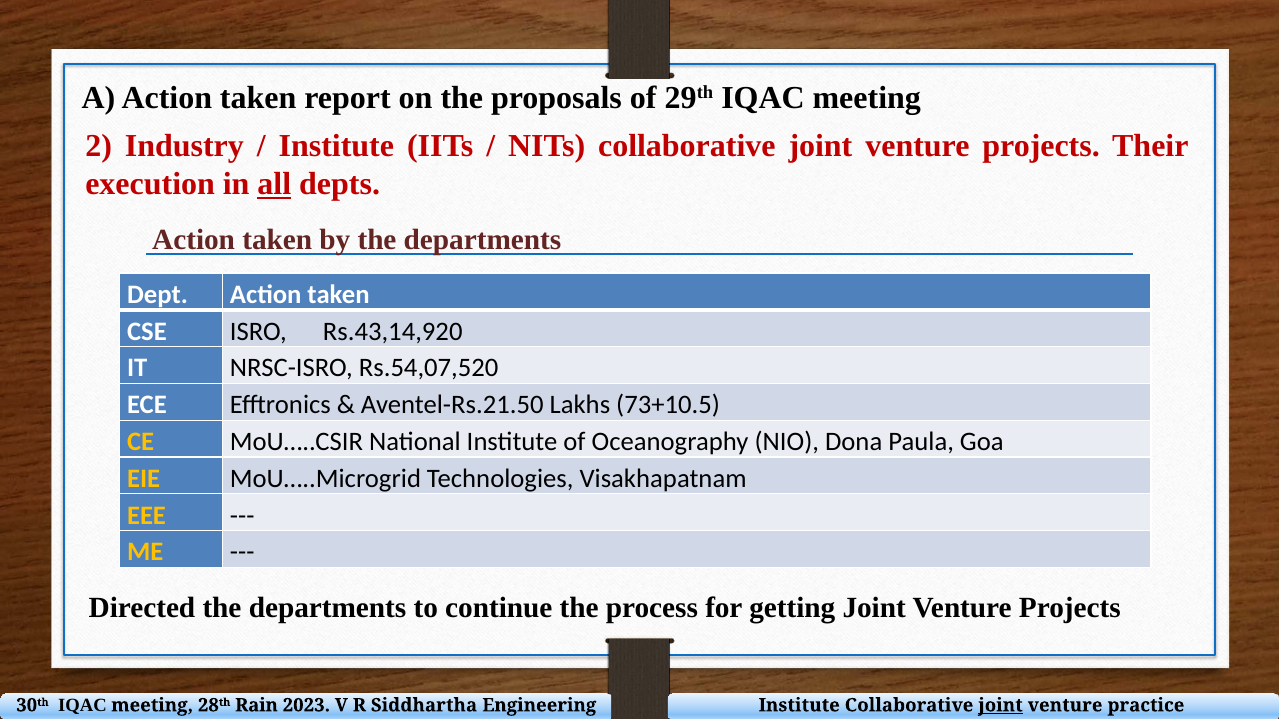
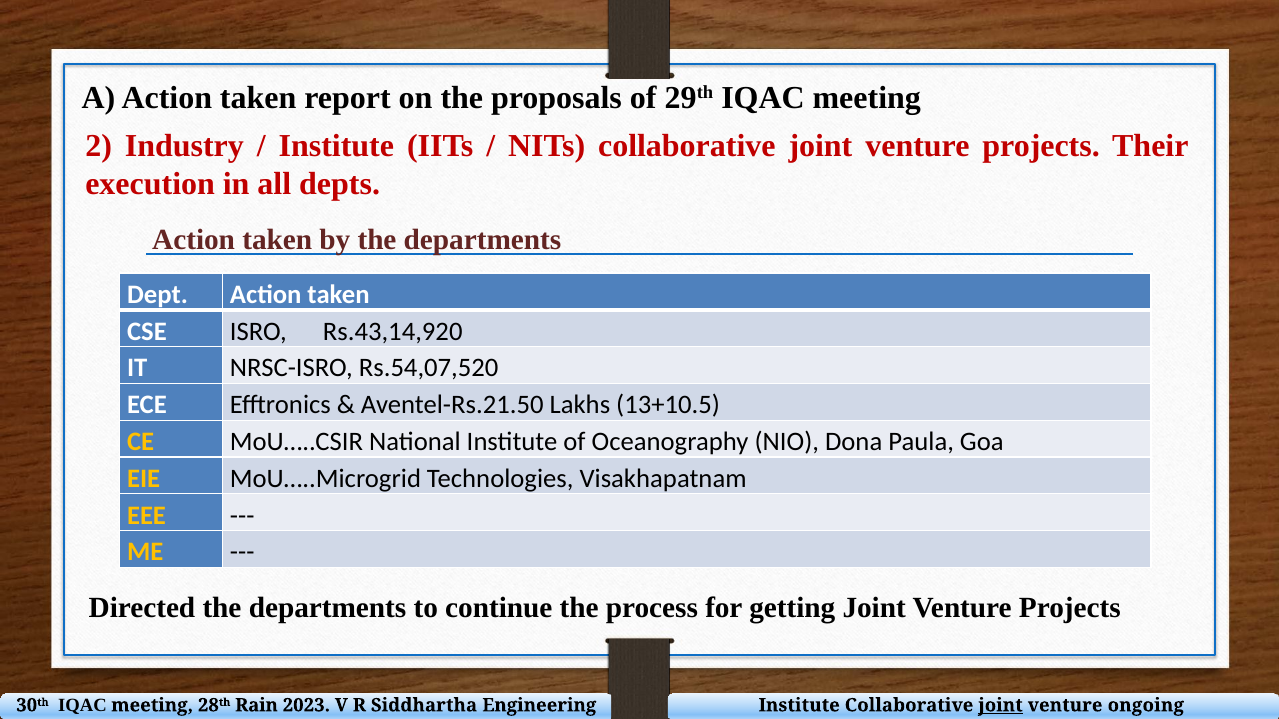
all underline: present -> none (274, 184)
73+10.5: 73+10.5 -> 13+10.5 (668, 405)
practice: practice -> ongoing (1146, 706)
